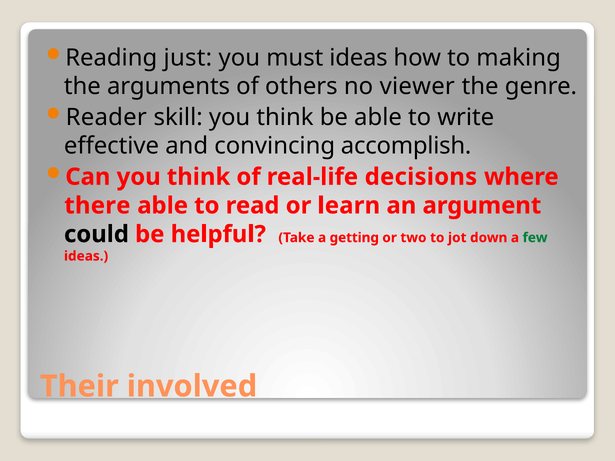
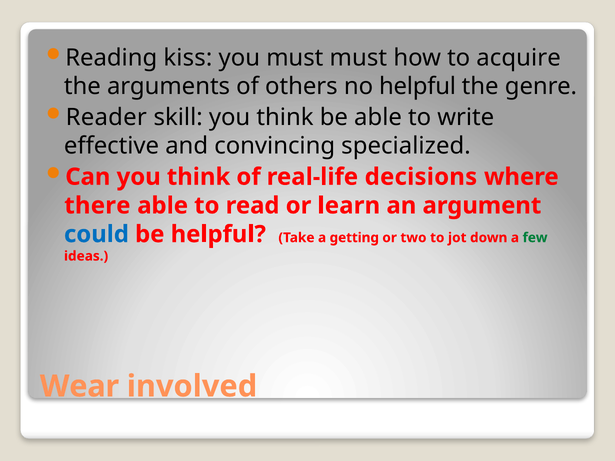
just: just -> kiss (188, 58)
must ideas: ideas -> must (358, 58)
making: making -> acquire (519, 58)
no viewer: viewer -> helpful (418, 87)
accomplish: accomplish -> specialized (406, 146)
could colour: black -> blue (96, 234)
Their: Their -> Wear (79, 387)
